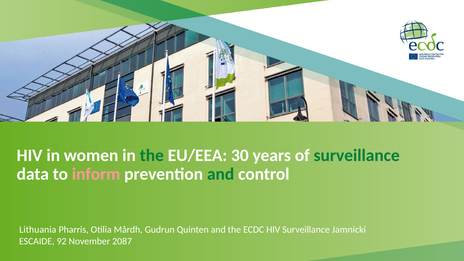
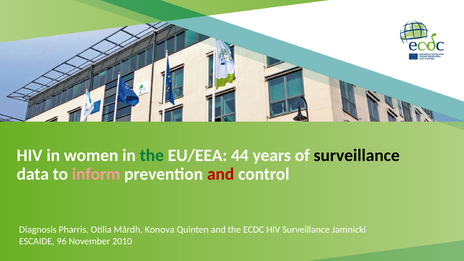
30: 30 -> 44 (240, 155)
surveillance colour: green -> black (357, 155)
and colour: green -> red (221, 174)
Lithuania: Lithuania -> Diagnosis (38, 230)
Gudrun: Gudrun -> Konova (160, 230)
92: 92 -> 96 (62, 241)
2087: 2087 -> 2010 (122, 241)
